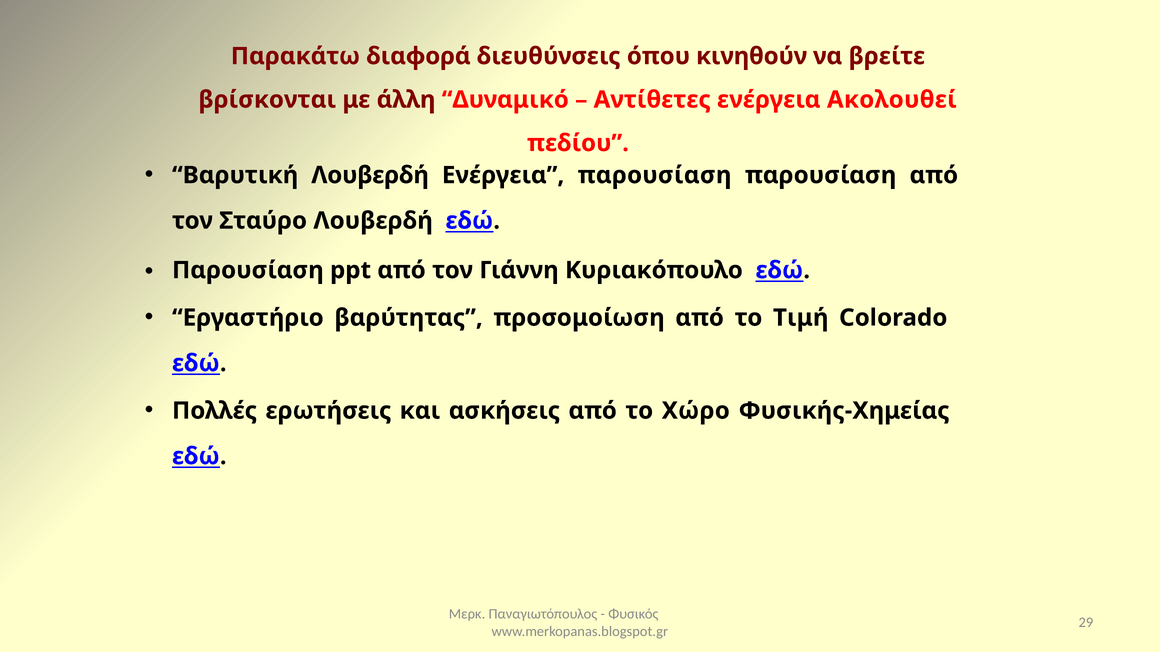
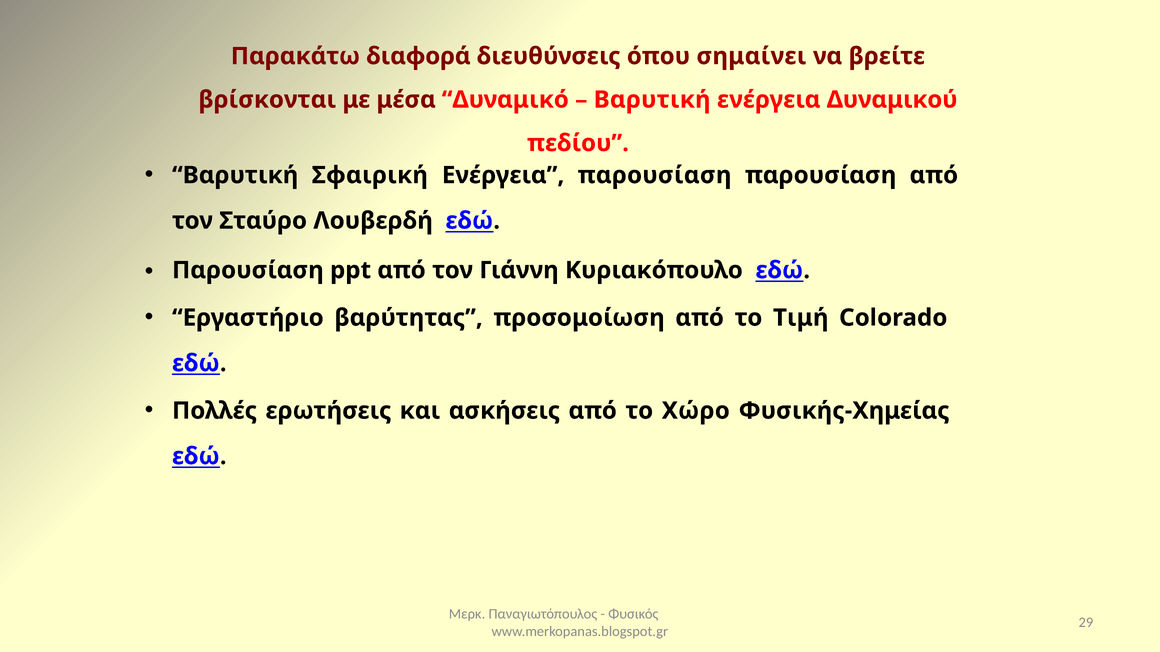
κινηθούν: κινηθούν -> σημαίνει (751, 56)
άλλη: άλλη -> μέσα (406, 100)
Αντίθετες: Αντίθετες -> Βαρυτική (652, 100)
Ακολουθεί: Ακολουθεί -> Δυναμικού (892, 100)
Βαρυτική Λουβερδή: Λουβερδή -> Σφαιρική (370, 175)
